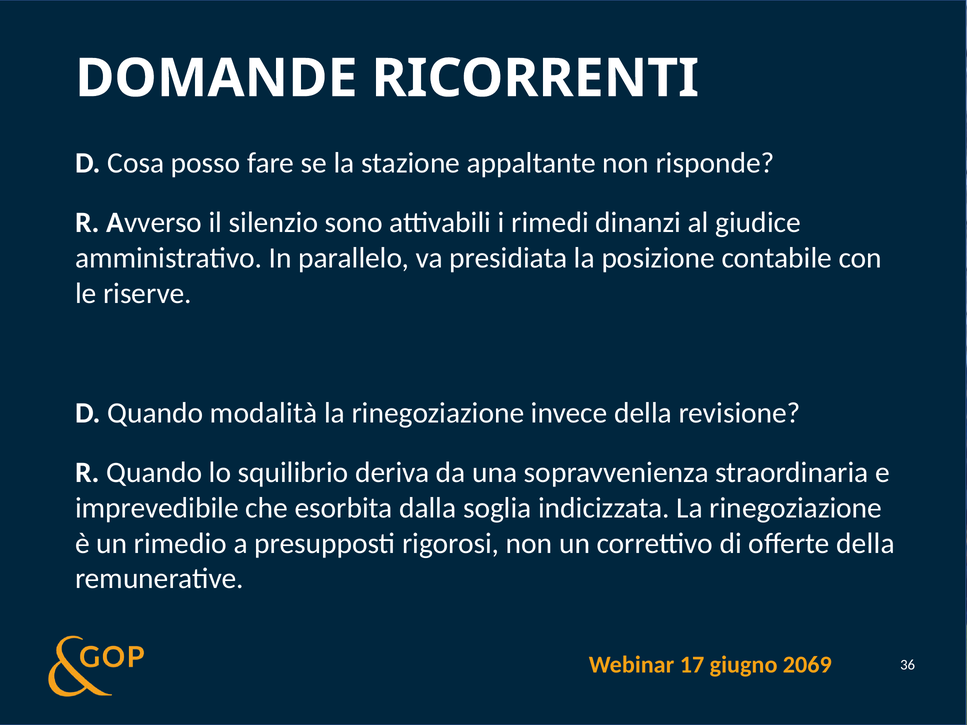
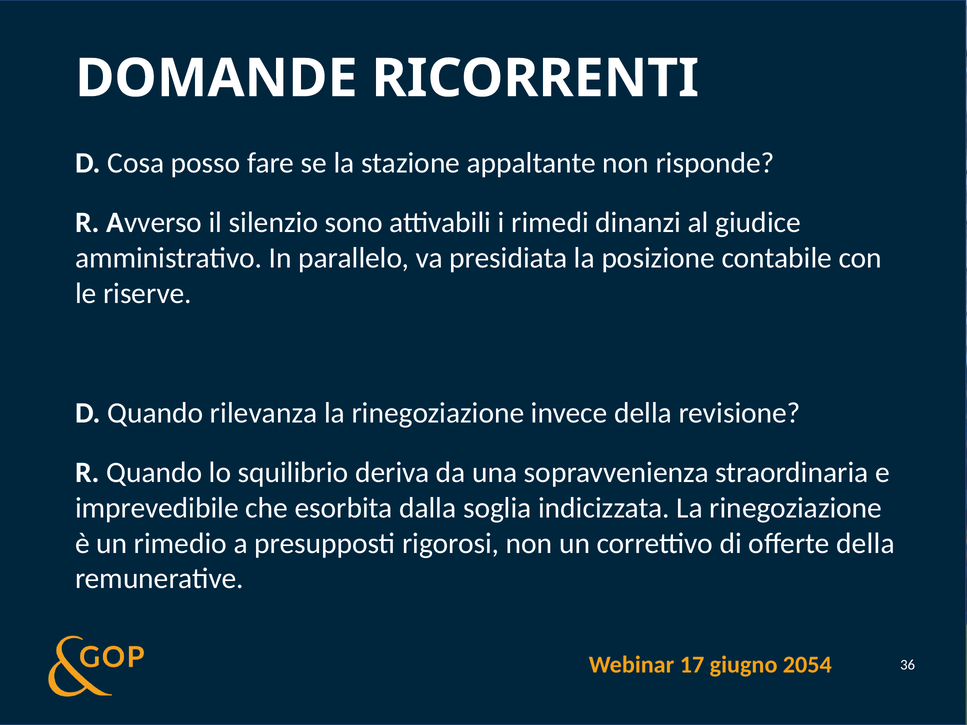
modalità: modalità -> rilevanza (264, 413)
2069: 2069 -> 2054 (807, 665)
